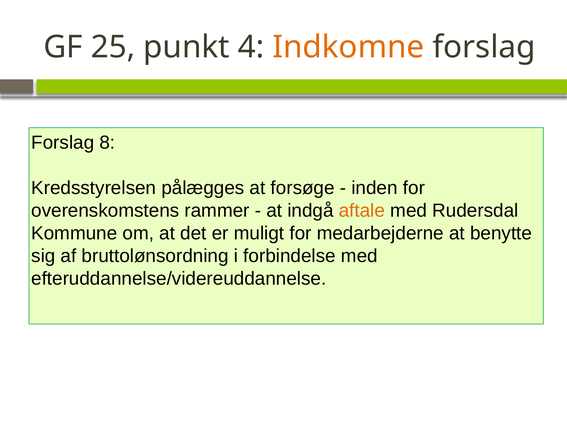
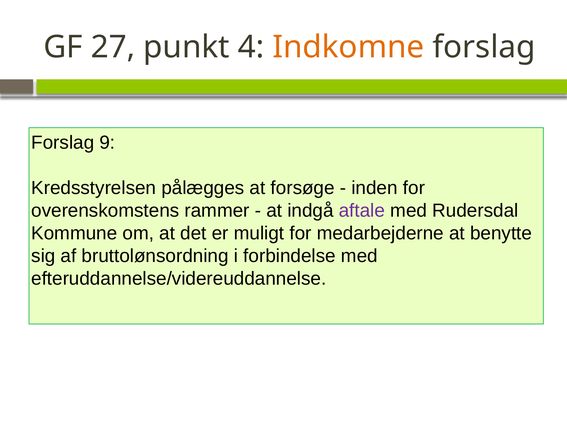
25: 25 -> 27 (113, 47)
8: 8 -> 9 (107, 143)
aftale colour: orange -> purple (362, 211)
